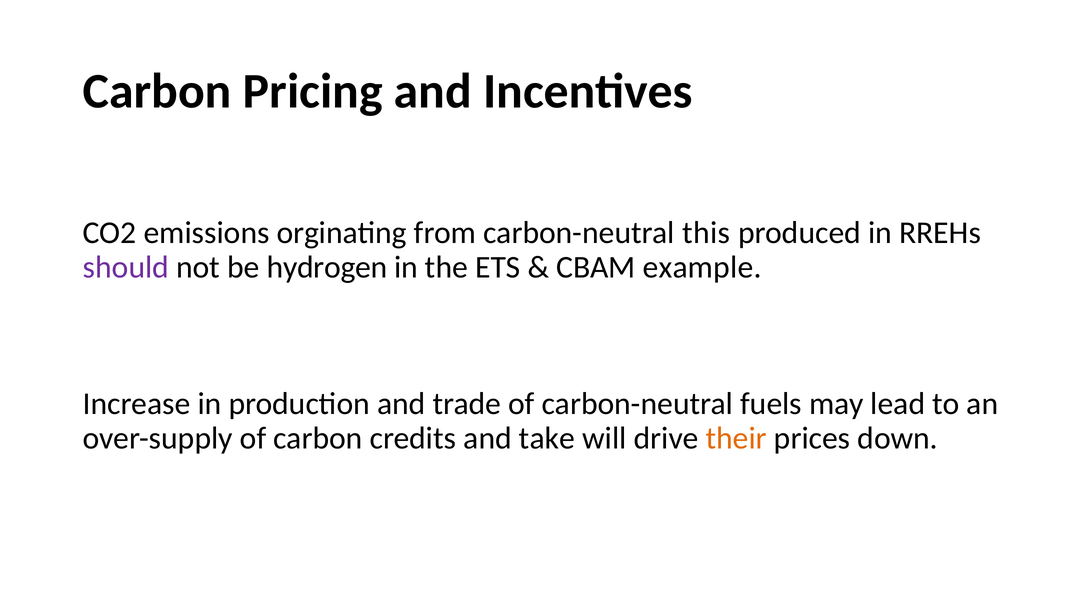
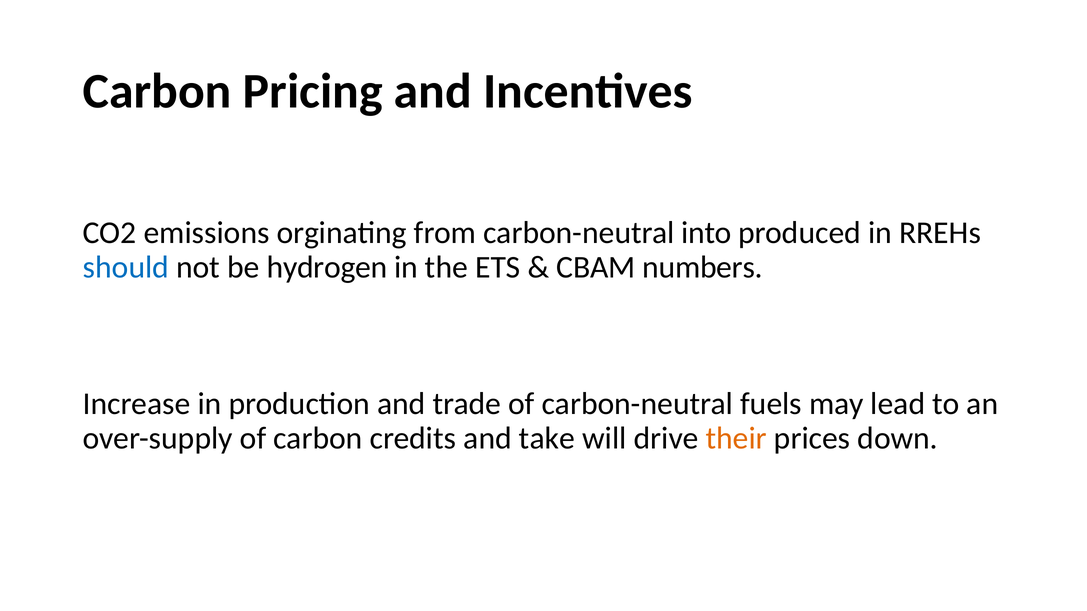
this: this -> into (706, 233)
should colour: purple -> blue (126, 267)
example: example -> numbers (702, 267)
